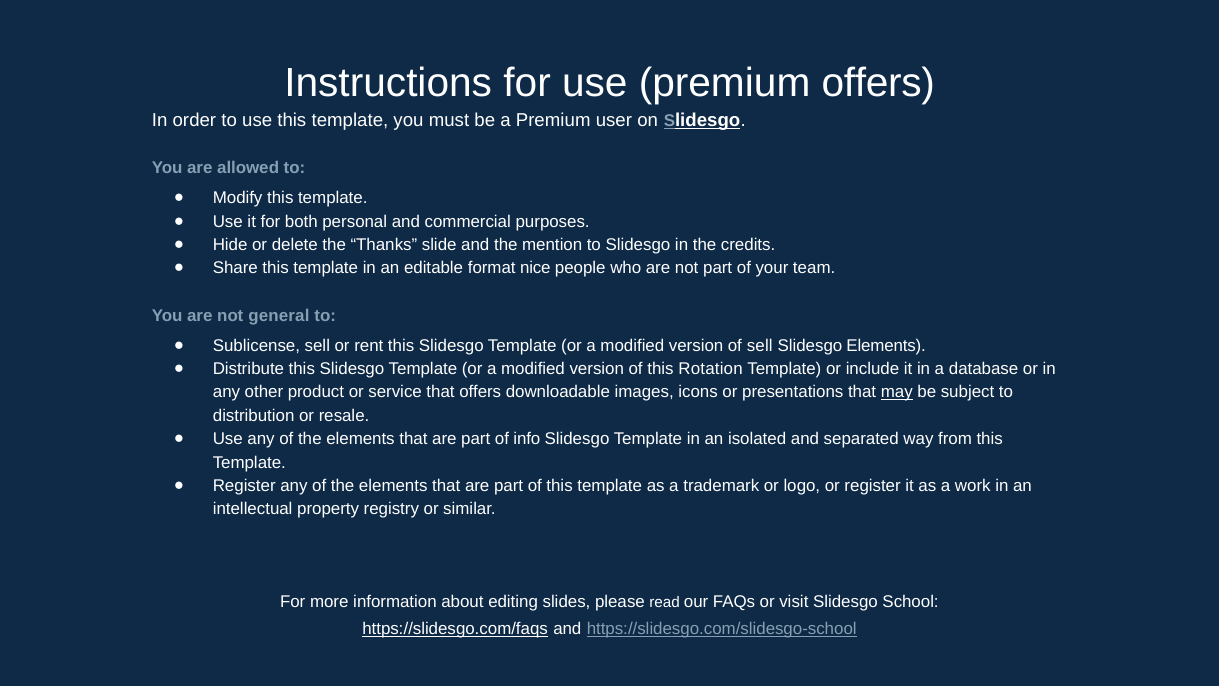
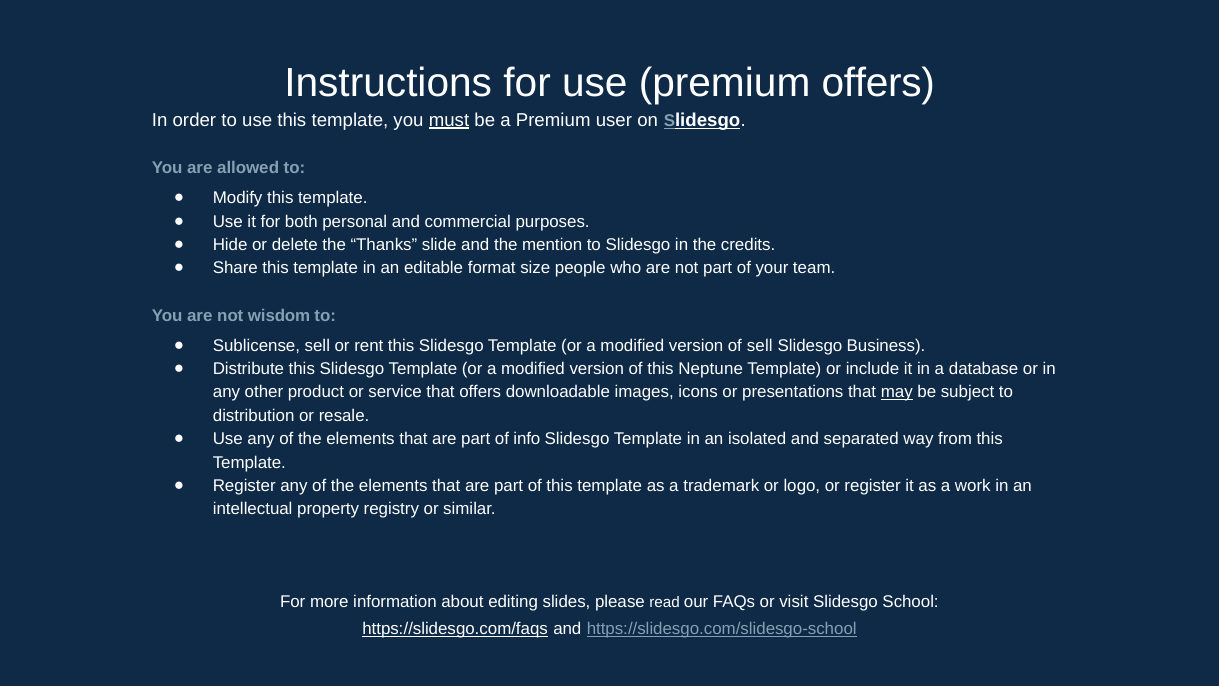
must underline: none -> present (449, 120)
nice: nice -> size (535, 268)
general: general -> wisdom (279, 315)
Slidesgo Elements: Elements -> Business (886, 345)
Rotation: Rotation -> Neptune (711, 369)
